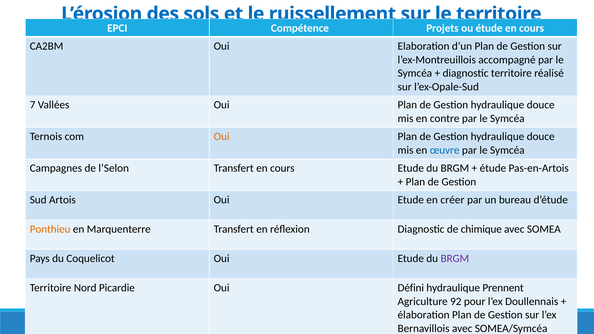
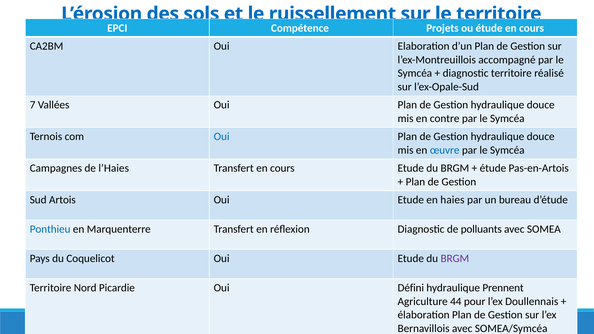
Oui colour: orange -> blue (222, 137)
l’Selon: l’Selon -> l’Haies (114, 168)
créer: créer -> haies (452, 200)
Ponthieu colour: orange -> blue (50, 229)
chimique: chimique -> polluants (481, 229)
92: 92 -> 44 (456, 302)
